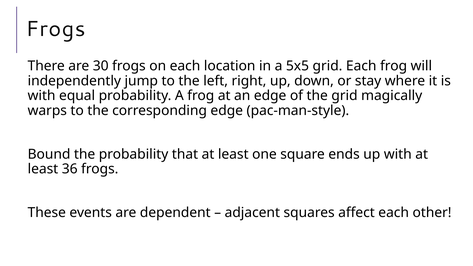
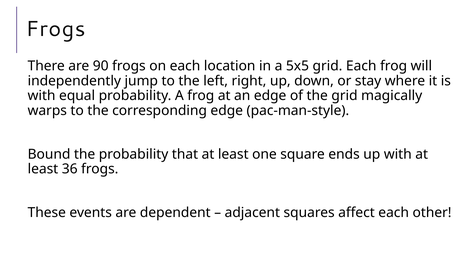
30: 30 -> 90 (101, 66)
